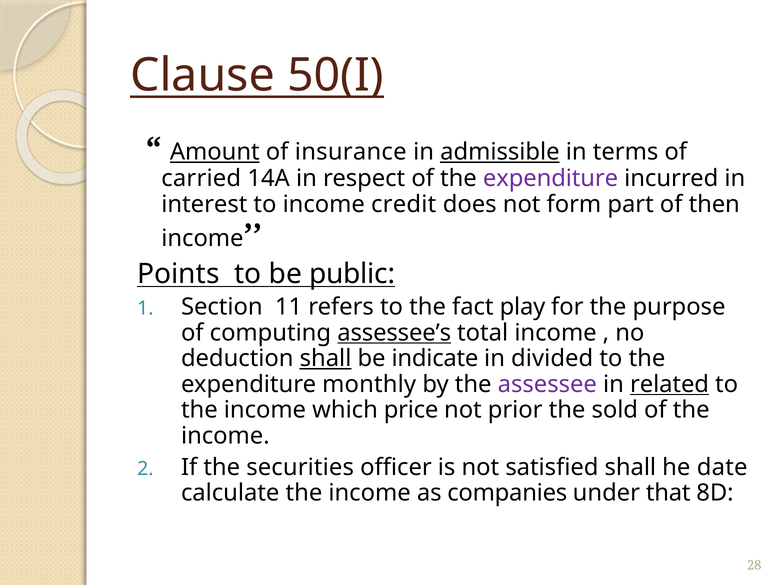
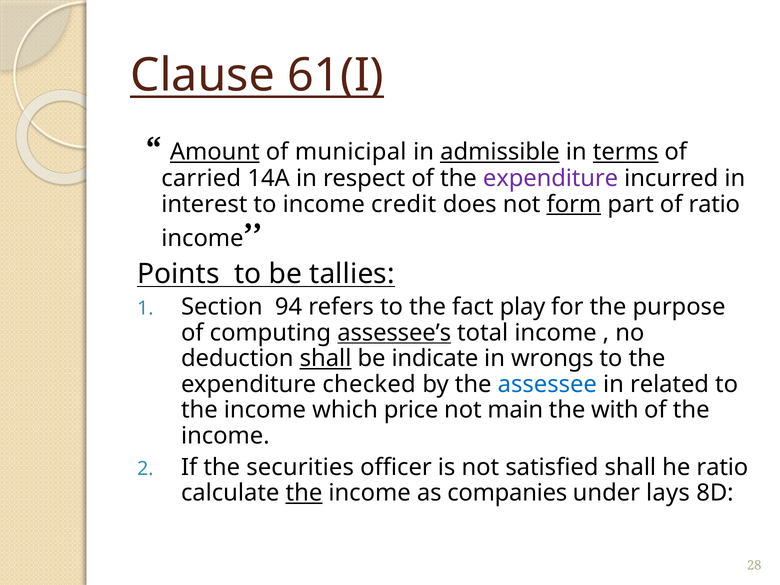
50(I: 50(I -> 61(I (335, 75)
insurance: insurance -> municipal (351, 152)
terms underline: none -> present (626, 152)
form underline: none -> present (574, 204)
of then: then -> ratio (714, 204)
public: public -> tallies (352, 274)
11: 11 -> 94 (289, 307)
divided: divided -> wrongs (552, 359)
monthly: monthly -> checked (369, 384)
assessee colour: purple -> blue (547, 384)
related underline: present -> none (670, 384)
prior: prior -> main (515, 410)
sold: sold -> with (615, 410)
he date: date -> ratio (722, 467)
the underline: none -> present (304, 493)
that: that -> lays (668, 493)
